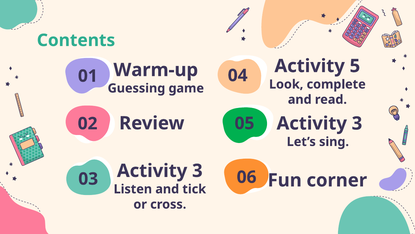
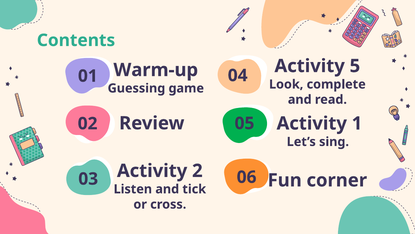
3: 3 -> 1 (357, 123)
3: 3 -> 2 (197, 170)
